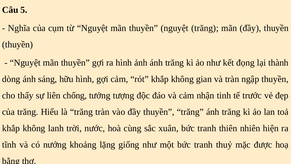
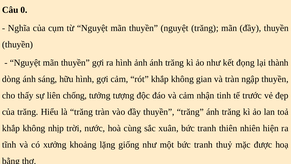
5: 5 -> 0 (24, 10)
lanh: lanh -> nhịp (56, 128)
nướng: nướng -> xưởng (55, 144)
